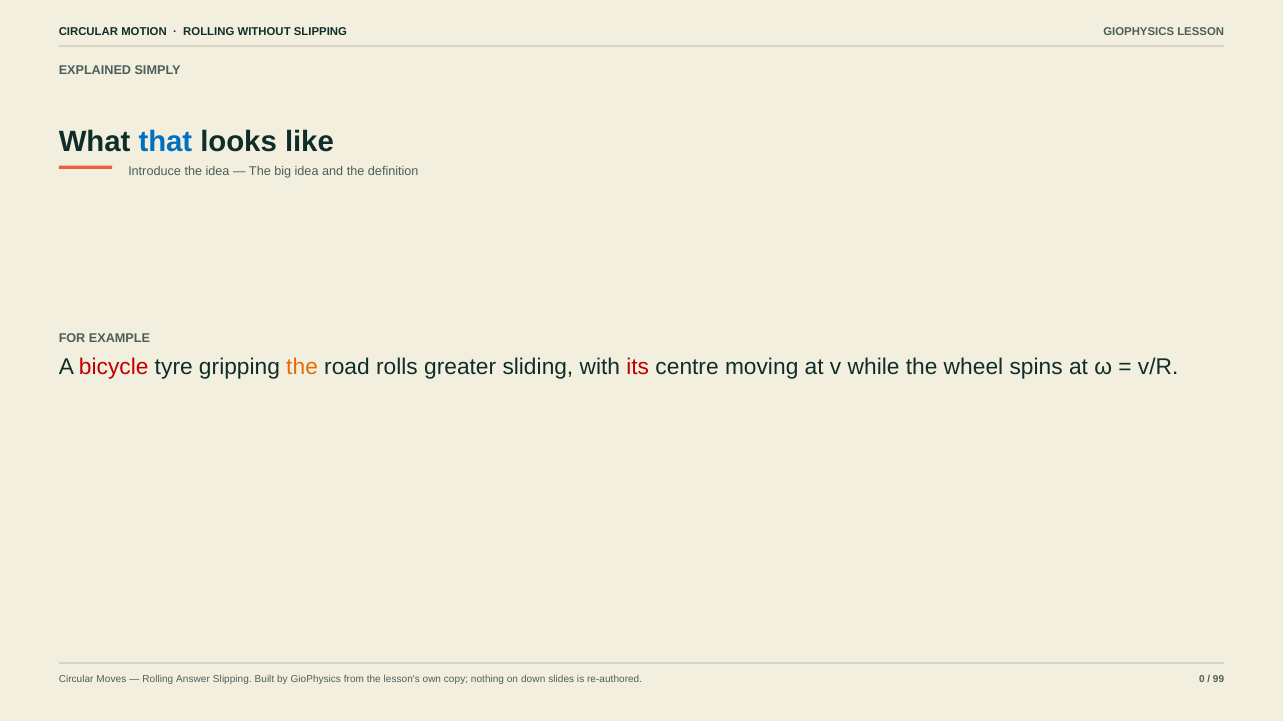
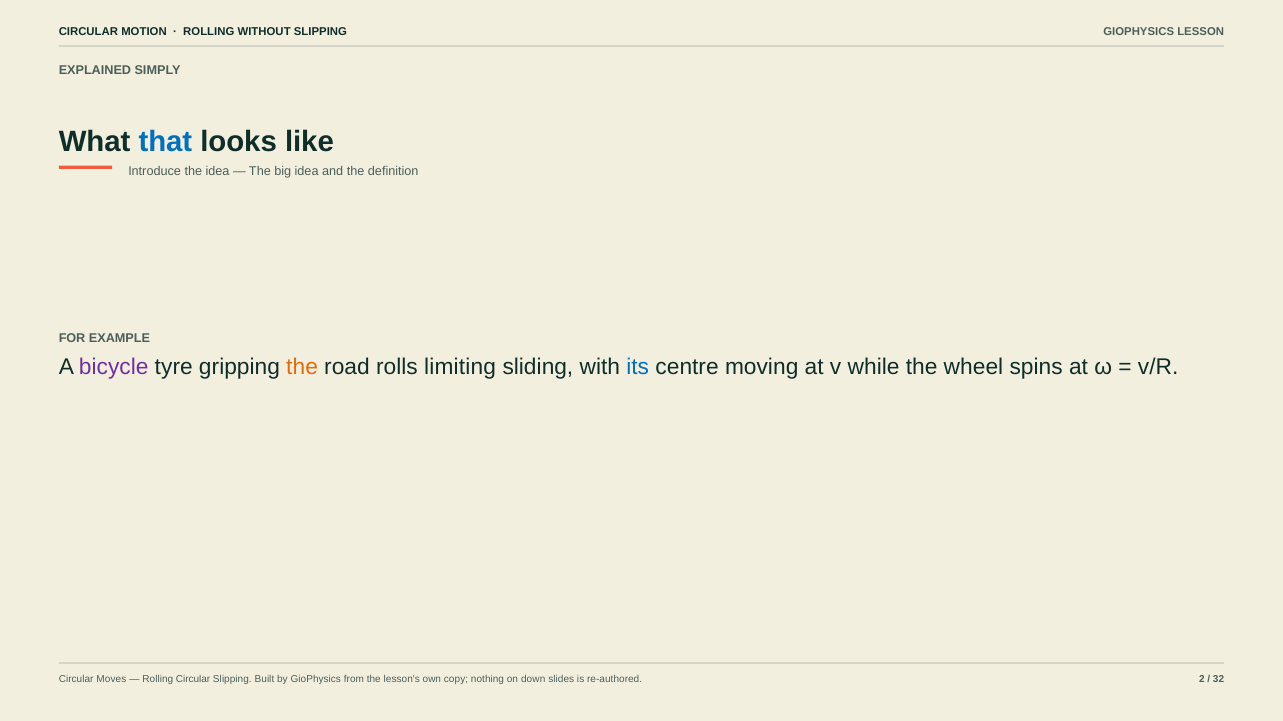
bicycle colour: red -> purple (114, 368)
greater: greater -> limiting (460, 368)
its colour: red -> blue (638, 368)
Rolling Answer: Answer -> Circular (193, 680)
0: 0 -> 2 (1202, 680)
99: 99 -> 32 (1219, 680)
